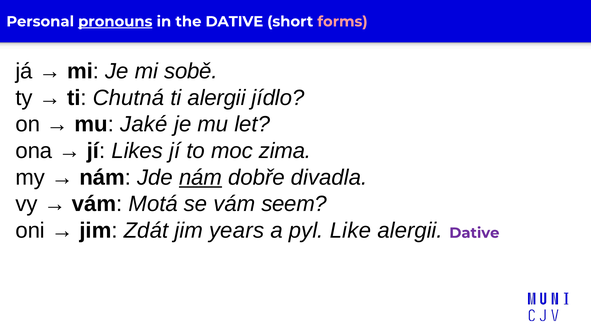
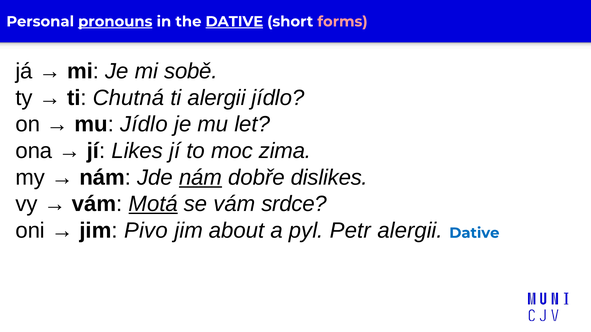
DATIVE underline: none -> present (234, 22)
mu Jaké: Jaké -> Jídlo (144, 124)
divadla: divadla -> dislikes (329, 178)
Motá underline: none -> present (153, 204)
seem: seem -> srdce (294, 204)
Zdát: Zdát -> Pivo (146, 231)
years: years -> about (237, 231)
Like: Like -> Petr (350, 231)
Dative colour: purple -> blue (474, 233)
